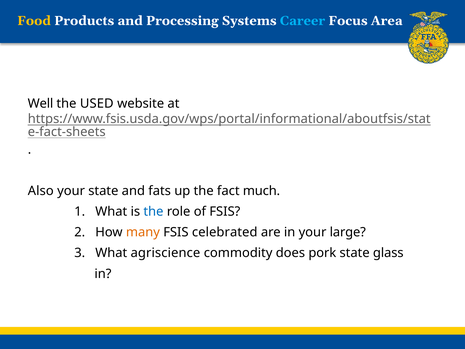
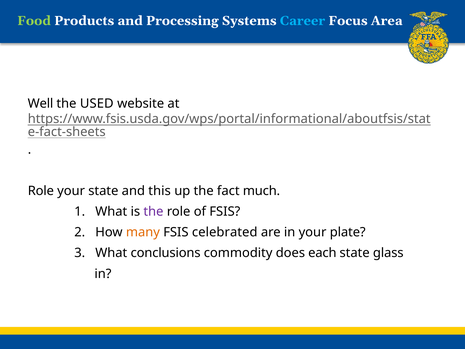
Food colour: yellow -> light green (34, 21)
Also: Also -> Role (41, 191)
fats: fats -> this (160, 191)
the colour: blue -> purple (153, 212)
large: large -> plate (348, 232)
agriscience: agriscience -> conclusions (166, 253)
pork: pork -> each (322, 253)
